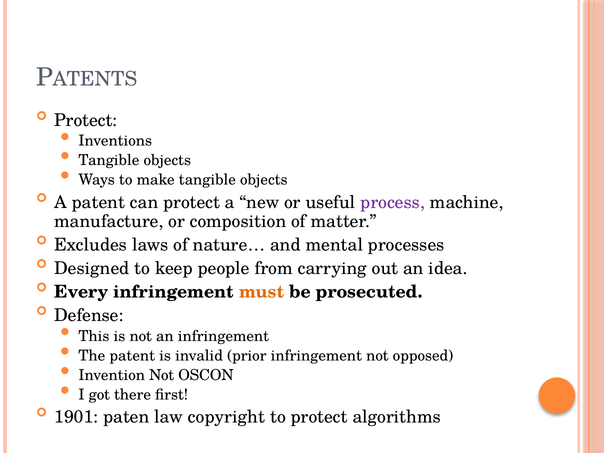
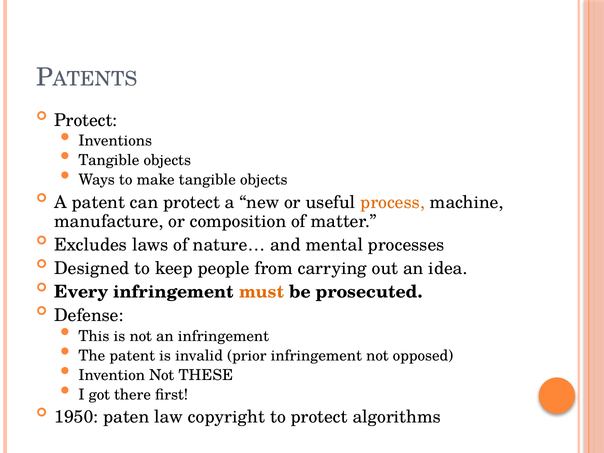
process colour: purple -> orange (393, 202)
OSCON: OSCON -> THESE (206, 375)
1901: 1901 -> 1950 (76, 417)
